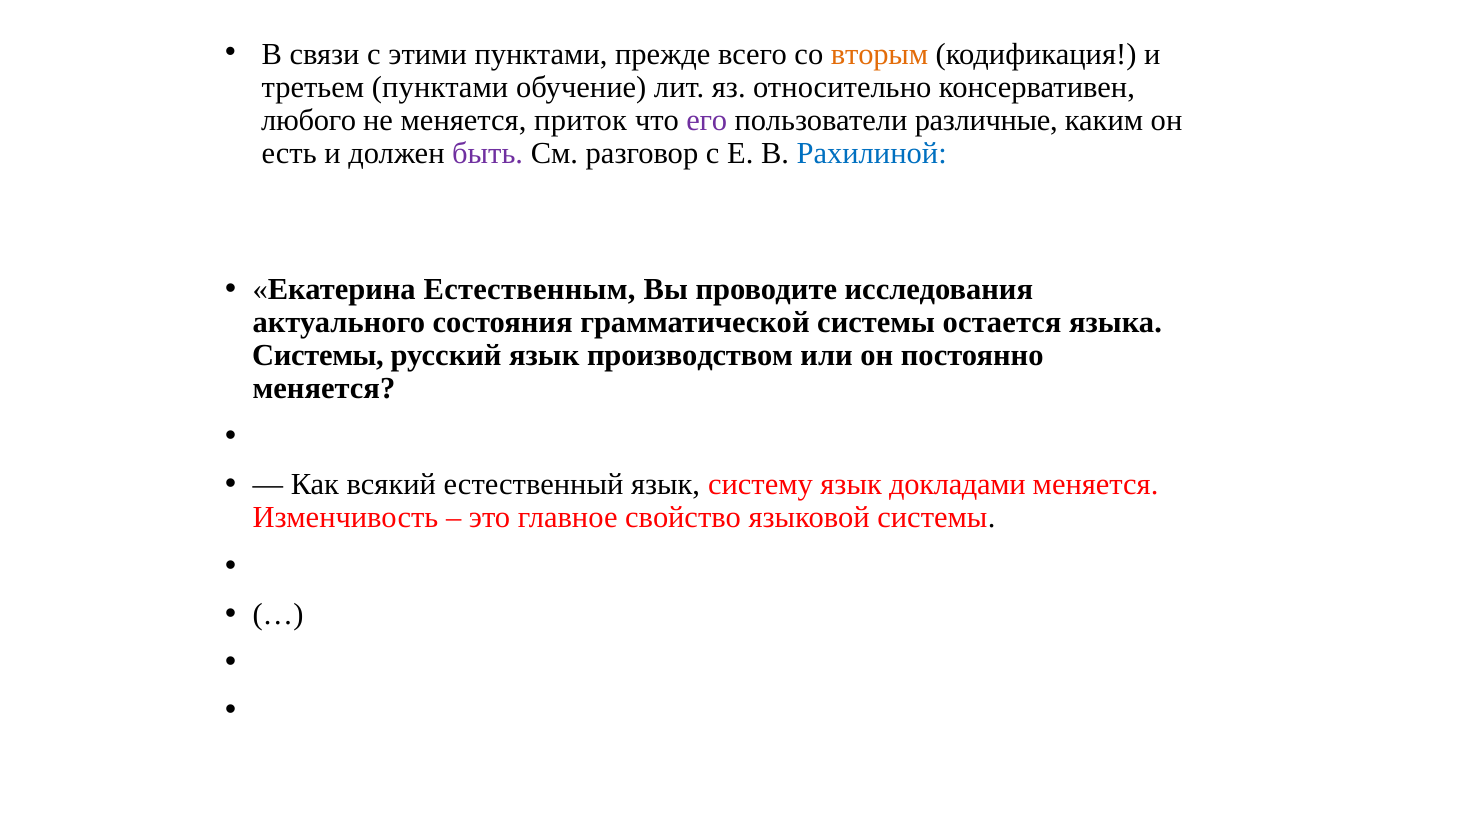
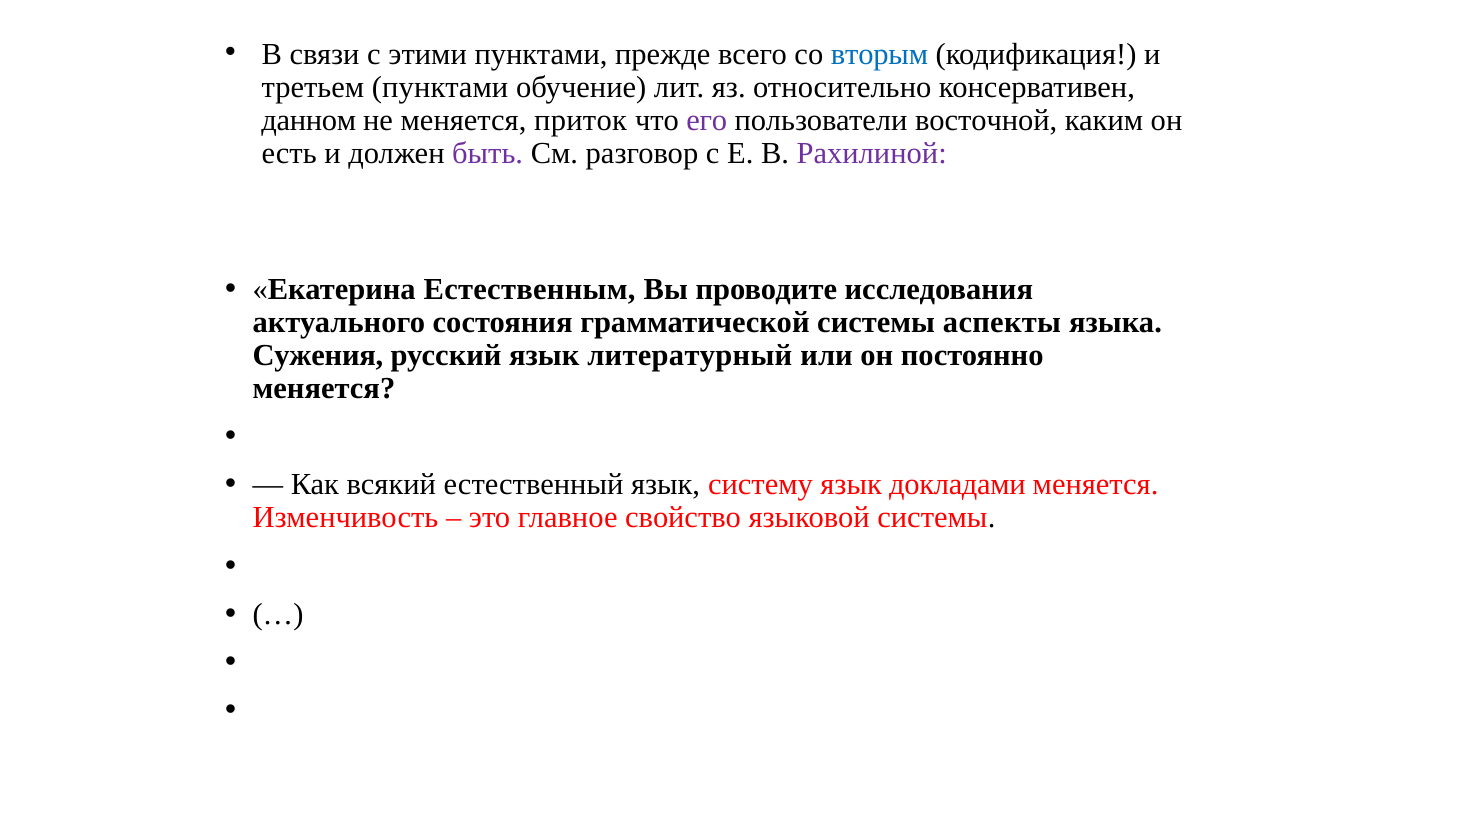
вторым colour: orange -> blue (879, 55)
любого: любого -> данном (309, 121)
различные: различные -> восточной (986, 121)
Рахилиной colour: blue -> purple (872, 153)
остается: остается -> аспекты (1002, 322)
Системы: Системы -> Сужения (318, 355)
производством: производством -> литературный (690, 355)
